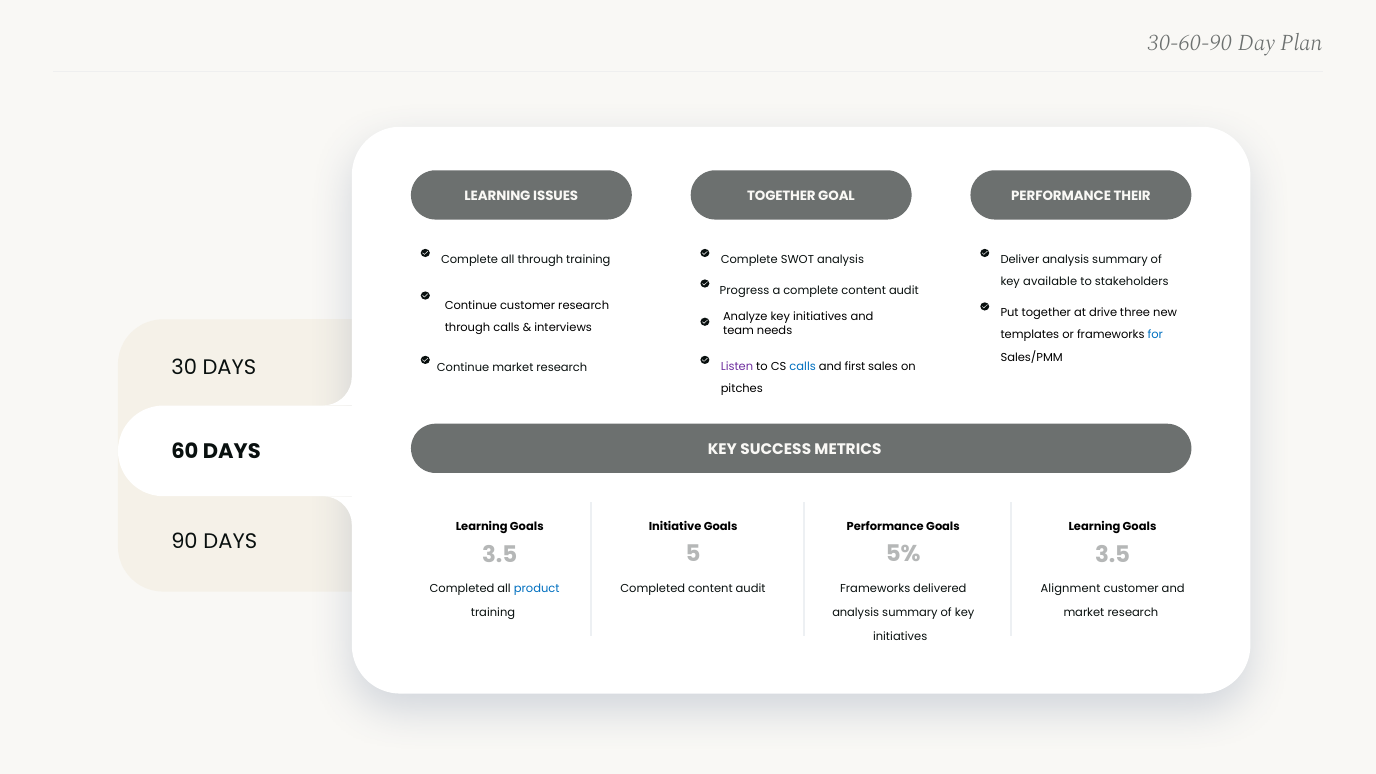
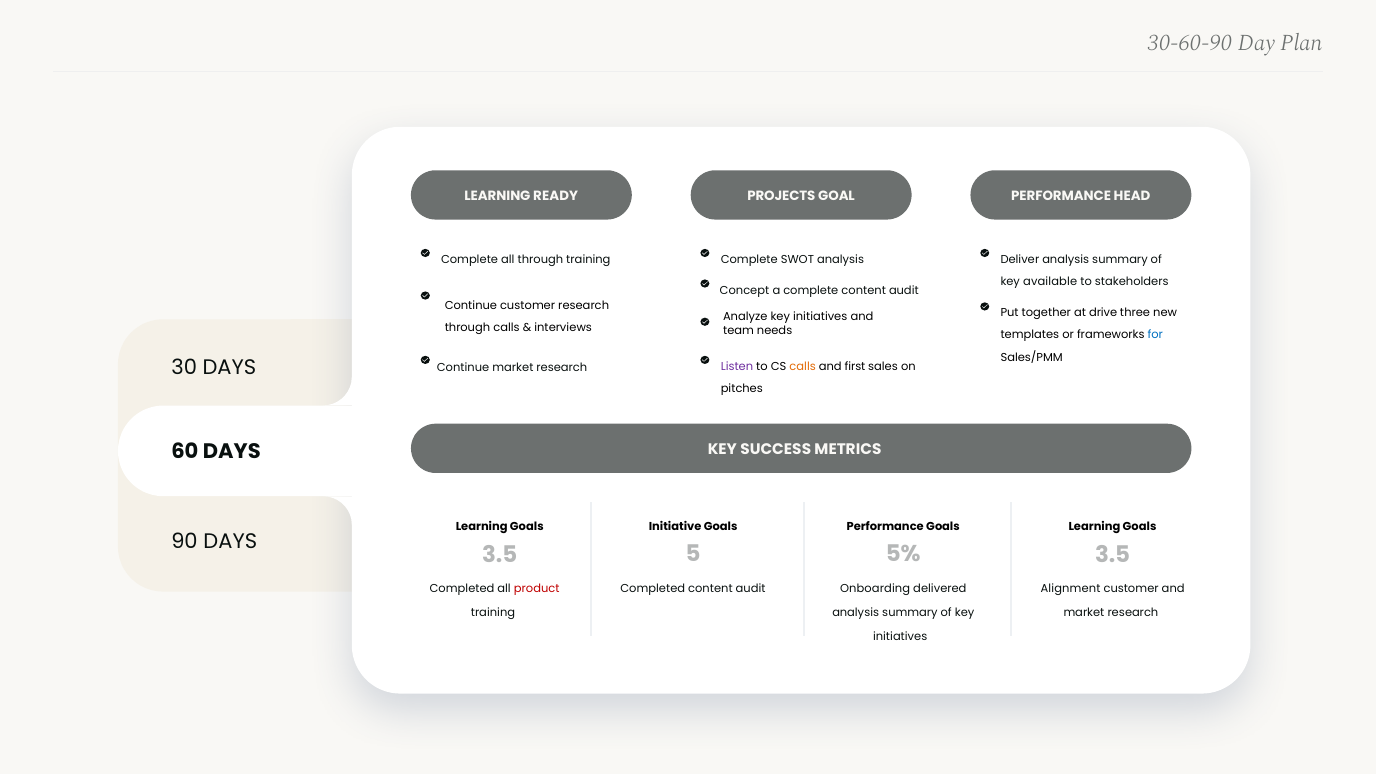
ISSUES: ISSUES -> READY (556, 196)
TOGETHER: TOGETHER -> PROJECTS (781, 196)
THEIR: THEIR -> HEAD (1132, 196)
Progress: Progress -> Concept (745, 291)
calls colour: blue -> orange (803, 366)
Frameworks: Frameworks -> Onboarding (875, 589)
product colour: blue -> red (537, 589)
